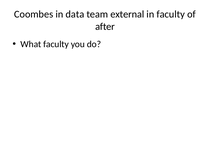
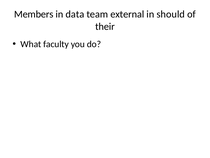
Coombes: Coombes -> Members (34, 14)
in faculty: faculty -> should (171, 14)
after: after -> their (105, 26)
